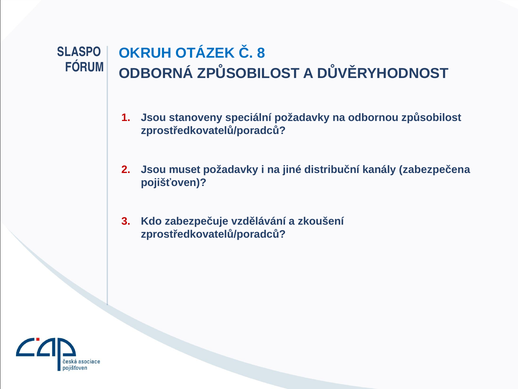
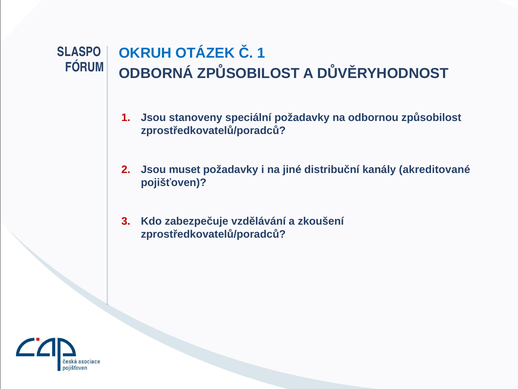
Č 8: 8 -> 1 (261, 53)
zabezpečena: zabezpečena -> akreditované (435, 169)
